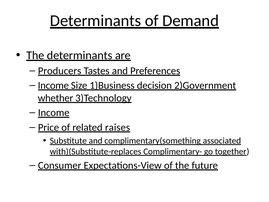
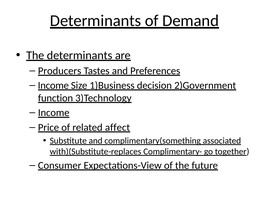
whether: whether -> function (55, 98)
raises: raises -> affect (118, 127)
